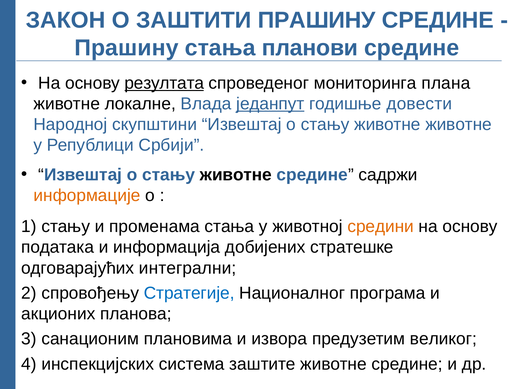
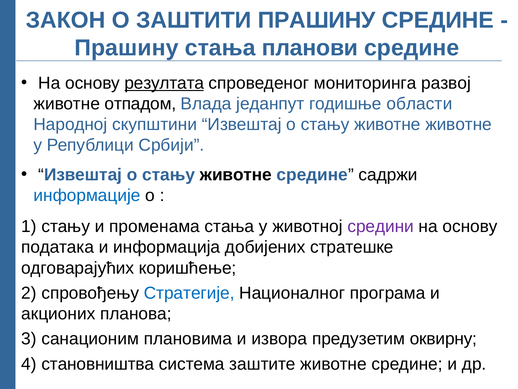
плана: плана -> развој (446, 83)
локалне: локалне -> отпадом (140, 104)
једанпут underline: present -> none (270, 104)
довести: довести -> области (419, 104)
информације colour: orange -> blue (87, 195)
средини colour: orange -> purple (381, 226)
интегрални: интегрални -> коришћење (188, 268)
великог: великог -> оквирну (443, 338)
инспекцијских: инспекцијских -> становништва (98, 364)
